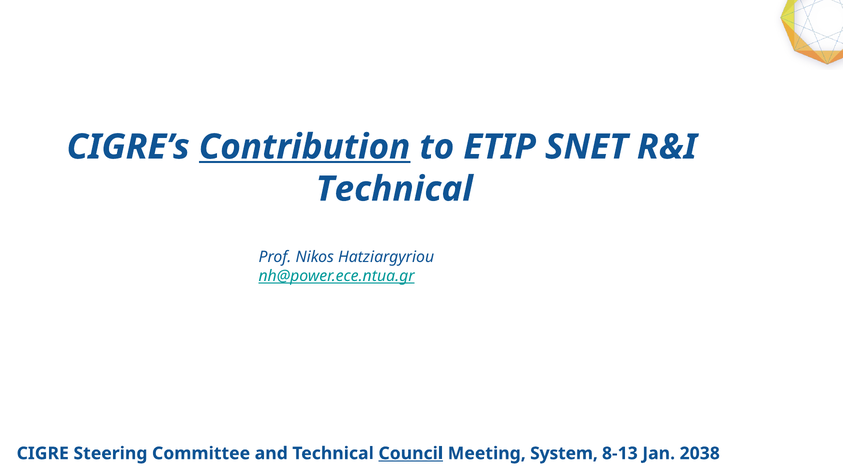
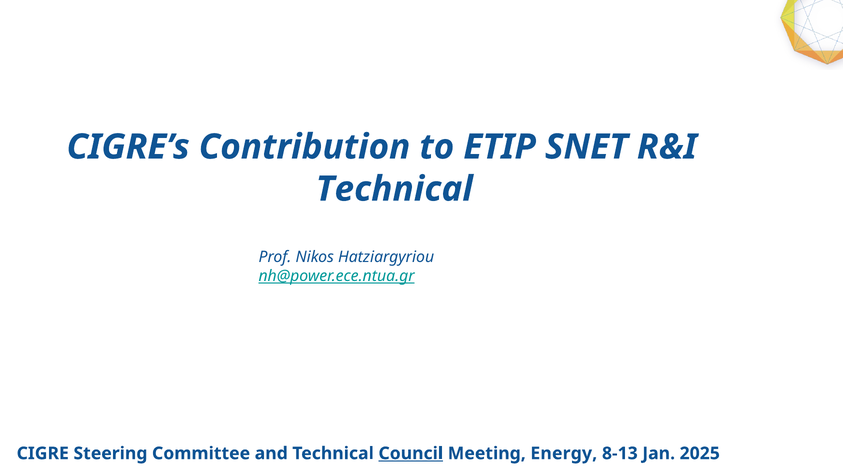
Contribution underline: present -> none (305, 147)
System: System -> Energy (564, 454)
2038: 2038 -> 2025 (700, 454)
